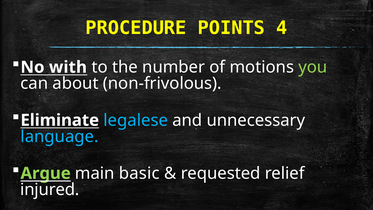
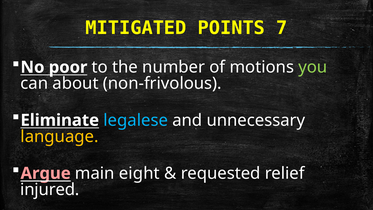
PROCEDURE: PROCEDURE -> MITIGATED (136, 28)
4: 4 -> 7 (282, 28)
with: with -> poor (68, 67)
language colour: light blue -> yellow (60, 136)
Argue colour: light green -> pink (46, 173)
basic: basic -> eight (139, 173)
